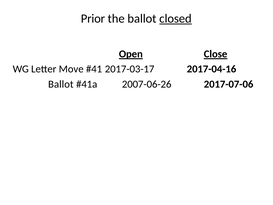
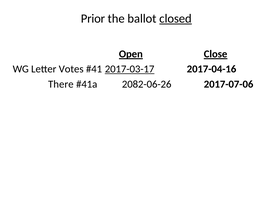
Move: Move -> Votes (71, 69)
2017-03-17 underline: none -> present (130, 69)
Ballot: Ballot -> There (61, 84)
2007-06-26: 2007-06-26 -> 2082-06-26 (147, 84)
